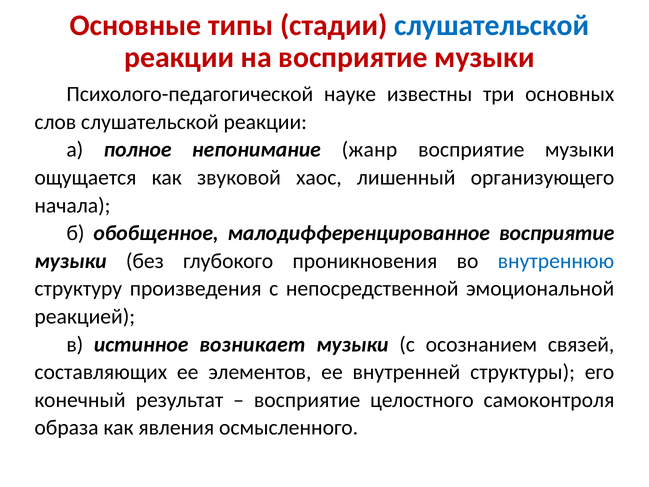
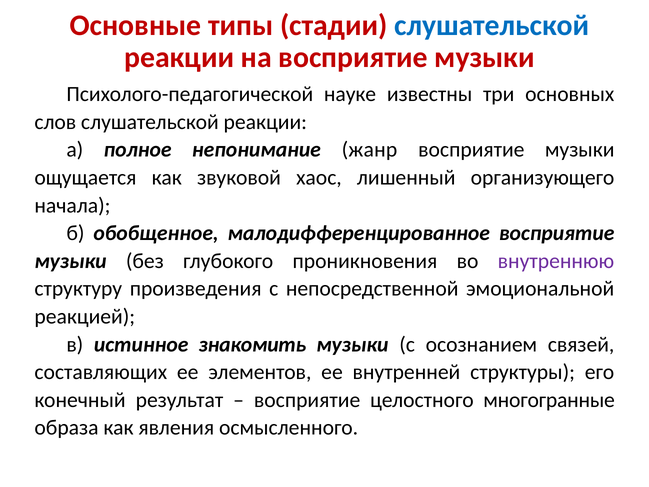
внутреннюю colour: blue -> purple (556, 261)
возникает: возникает -> знакомить (253, 344)
самоконтроля: самоконтроля -> многогранные (549, 400)
